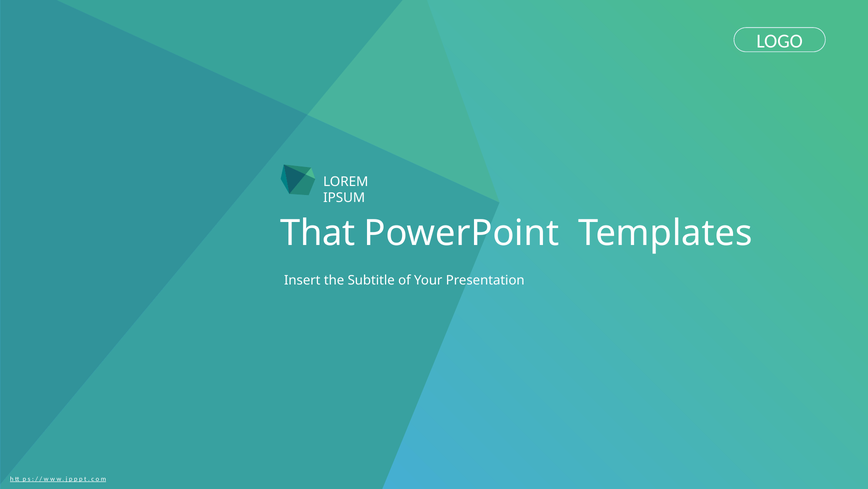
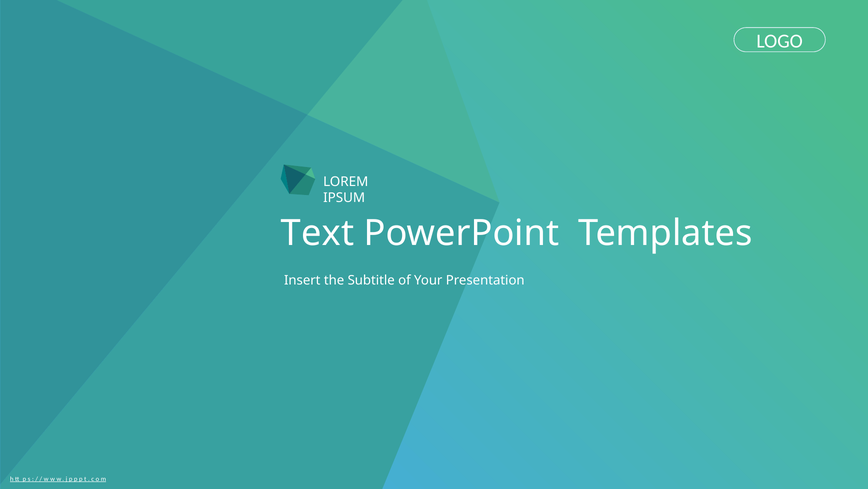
That: That -> Text (317, 233)
